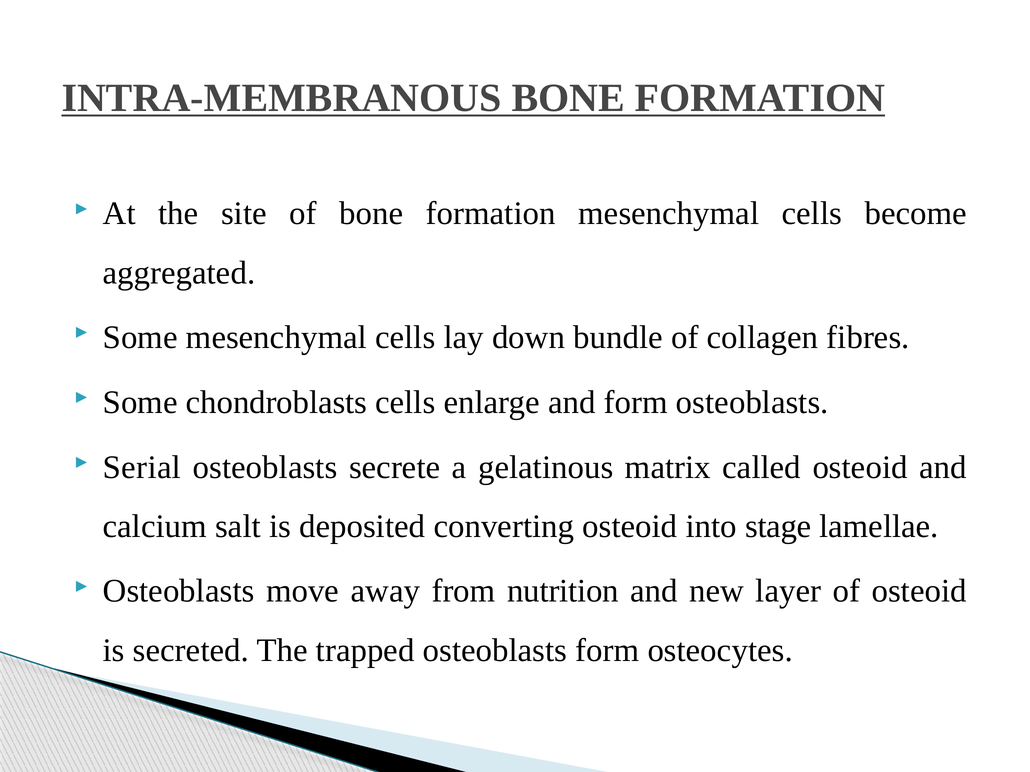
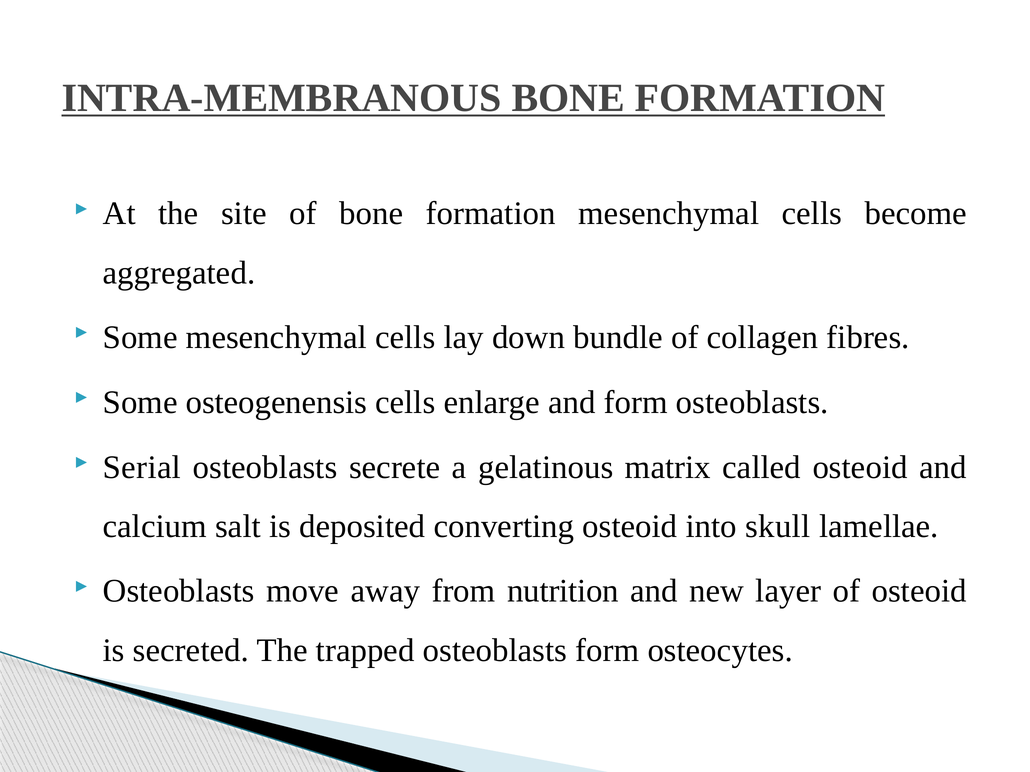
chondroblasts: chondroblasts -> osteogenensis (276, 403)
stage: stage -> skull (778, 527)
